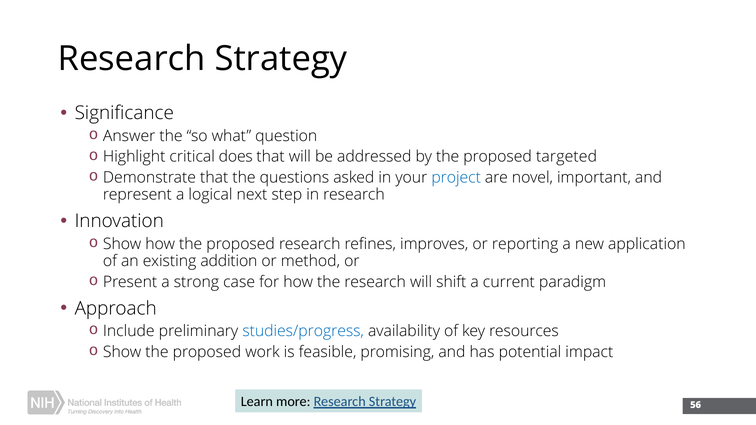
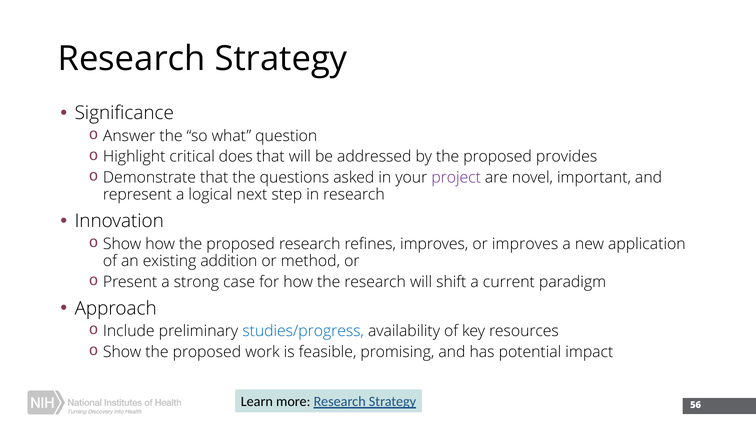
targeted: targeted -> provides (567, 157)
project colour: blue -> purple (456, 178)
or reporting: reporting -> improves (525, 244)
